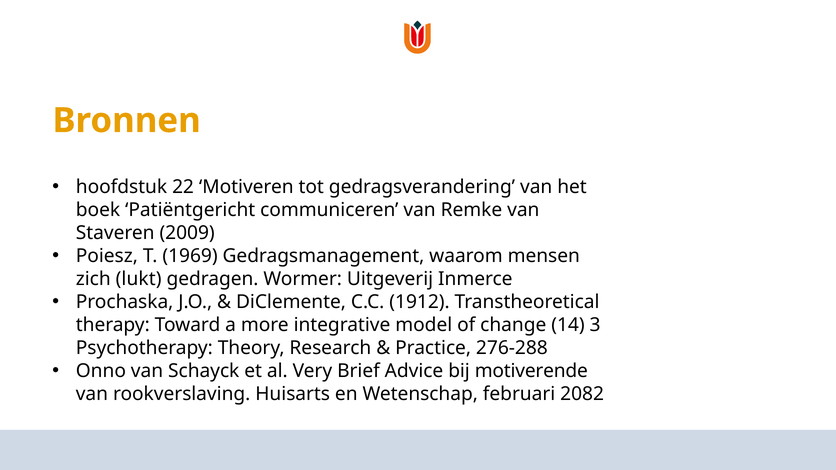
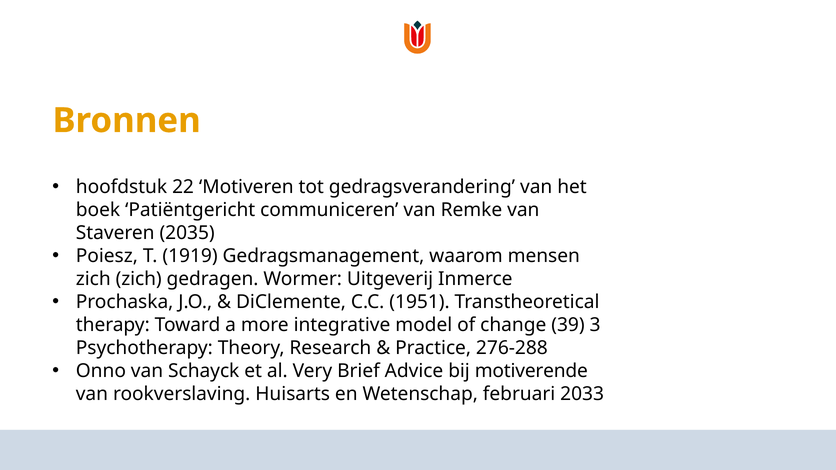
2009: 2009 -> 2035 (187, 233)
1969: 1969 -> 1919 (190, 256)
zich lukt: lukt -> zich (139, 279)
1912: 1912 -> 1951 (420, 302)
14: 14 -> 39 (568, 325)
2082: 2082 -> 2033 (582, 394)
